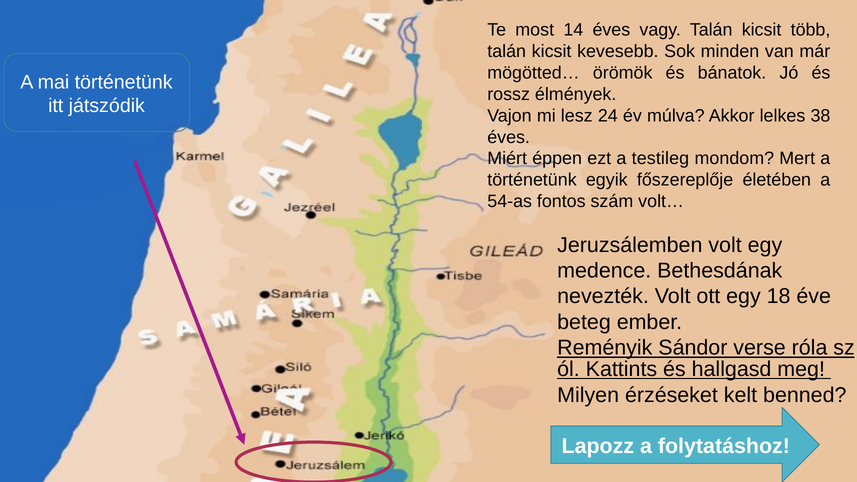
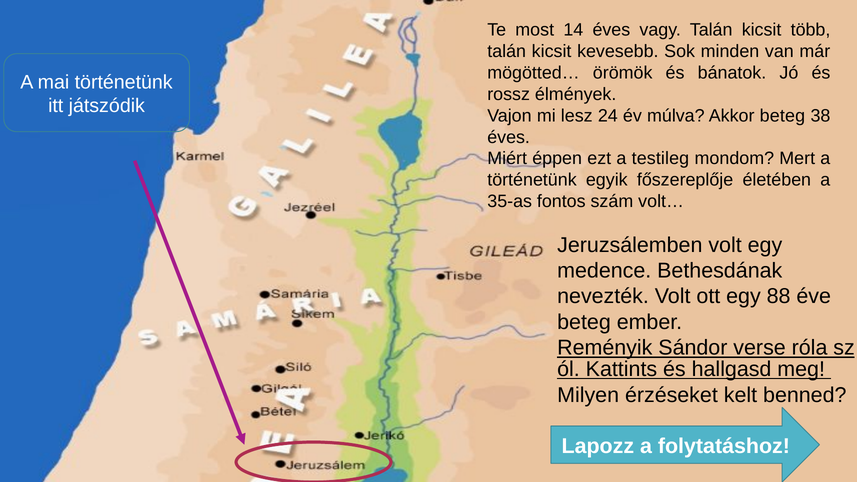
Akkor lelkes: lelkes -> beteg (782, 116)
54-as: 54-as -> 35-as (510, 201)
18: 18 -> 88 (779, 296)
